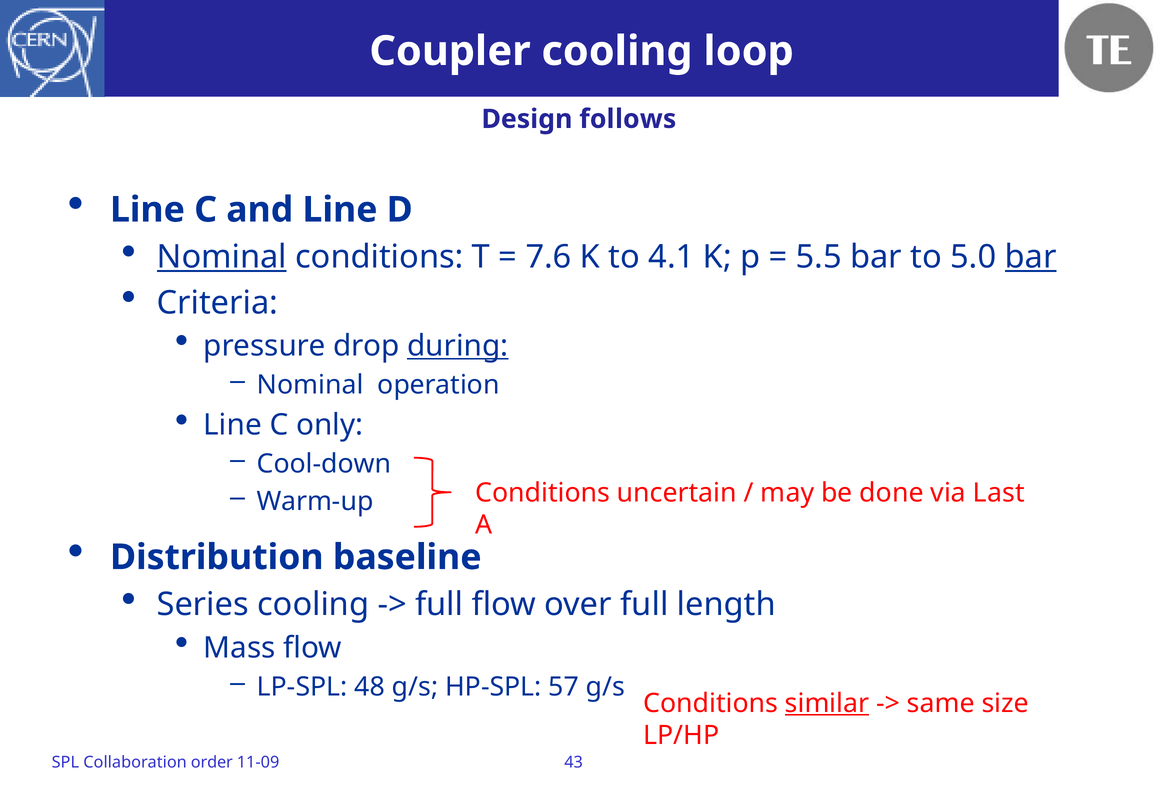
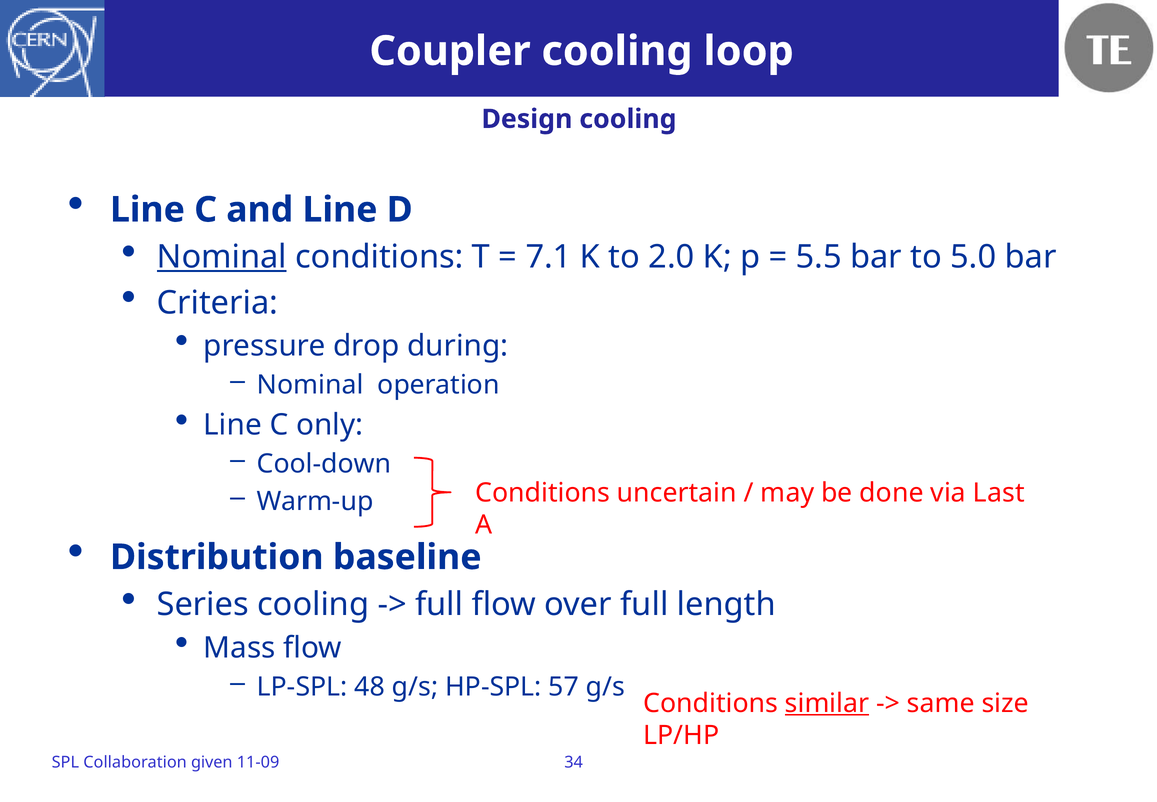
Design follows: follows -> cooling (628, 119)
7.6: 7.6 -> 7.1 (549, 257)
4.1: 4.1 -> 2.0 (671, 257)
bar underline: present -> none (1031, 257)
during underline: present -> none (458, 346)
order: order -> given (212, 762)
43: 43 -> 34 (574, 762)
